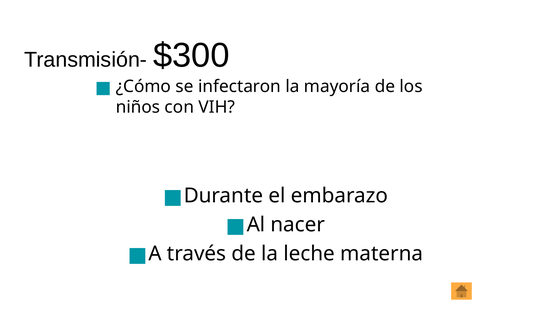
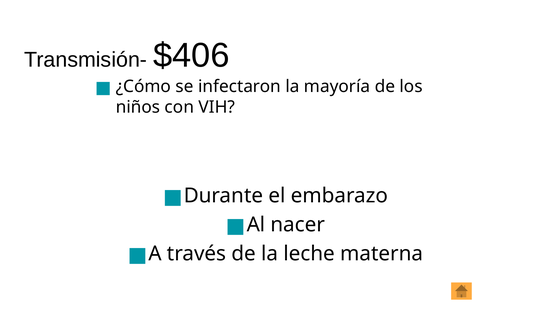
$300: $300 -> $406 (191, 55)
